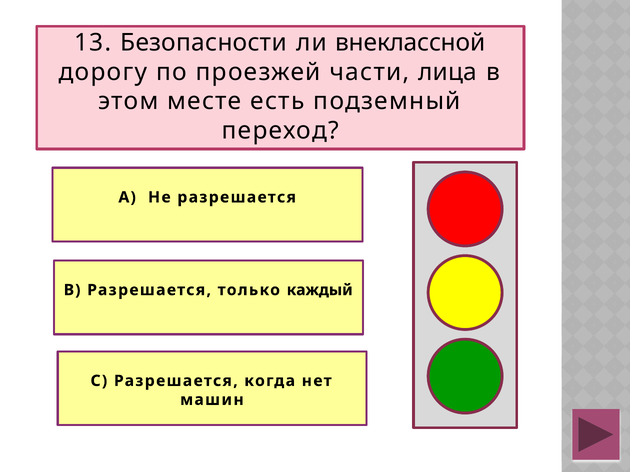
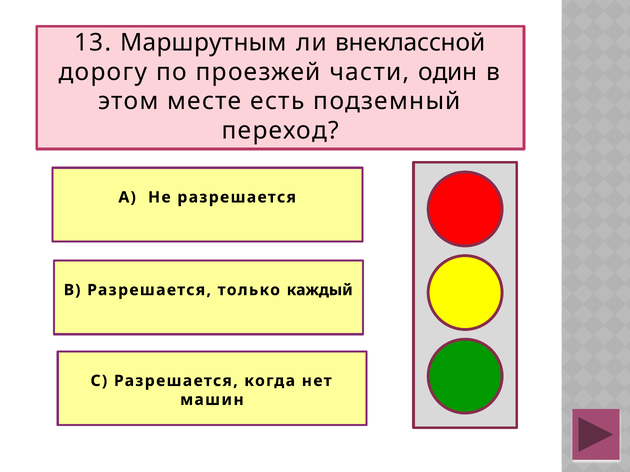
Безопасности: Безопасности -> Маршрутным (204, 43)
лица: лица -> один (448, 72)
